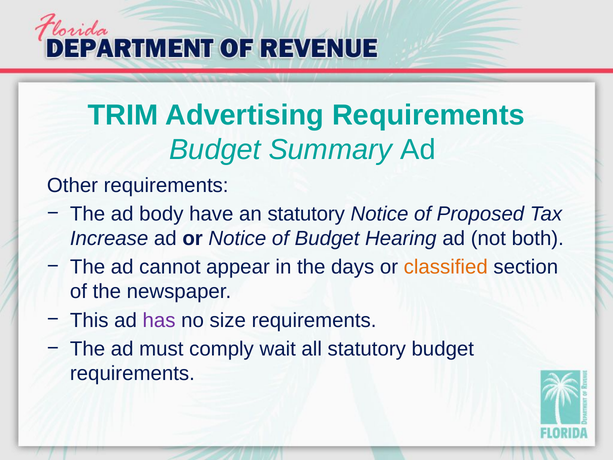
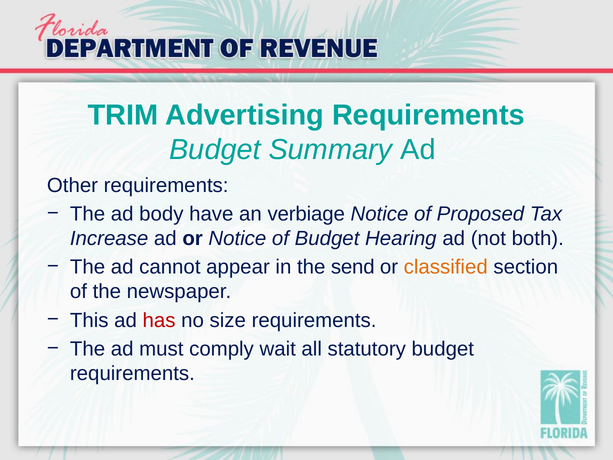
an statutory: statutory -> verbiage (306, 214)
days: days -> send (353, 267)
has colour: purple -> red (159, 320)
